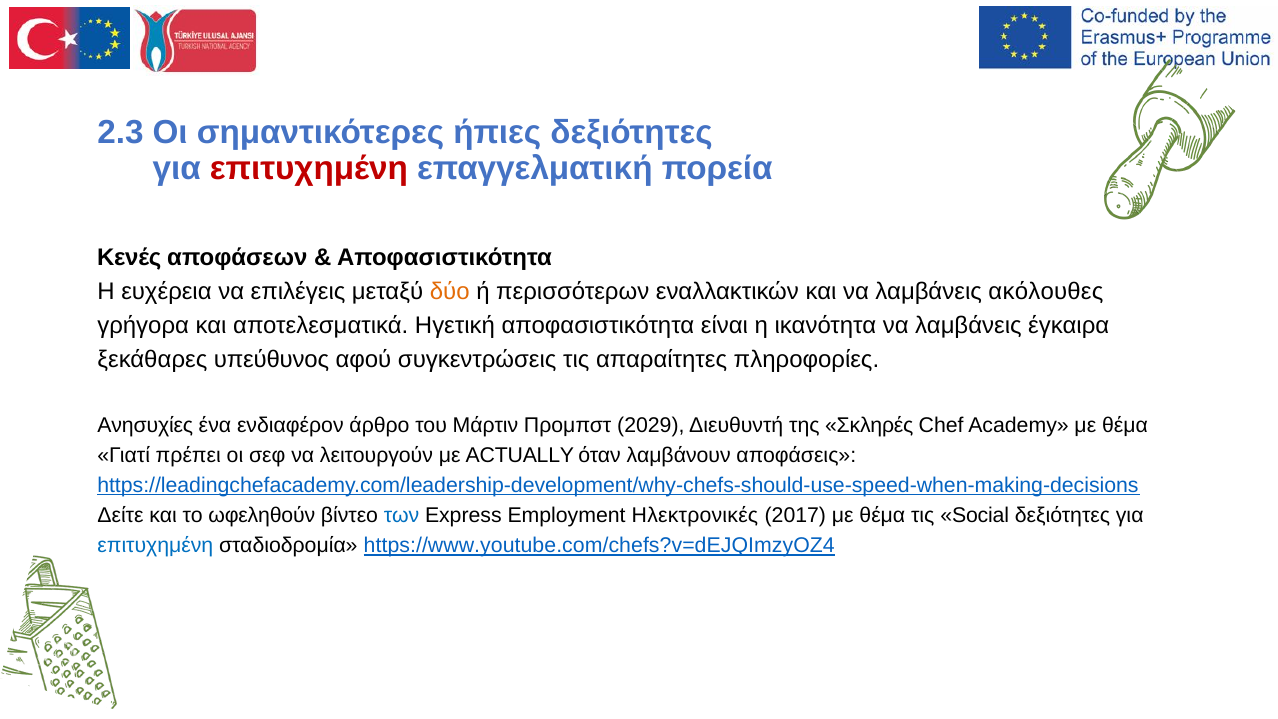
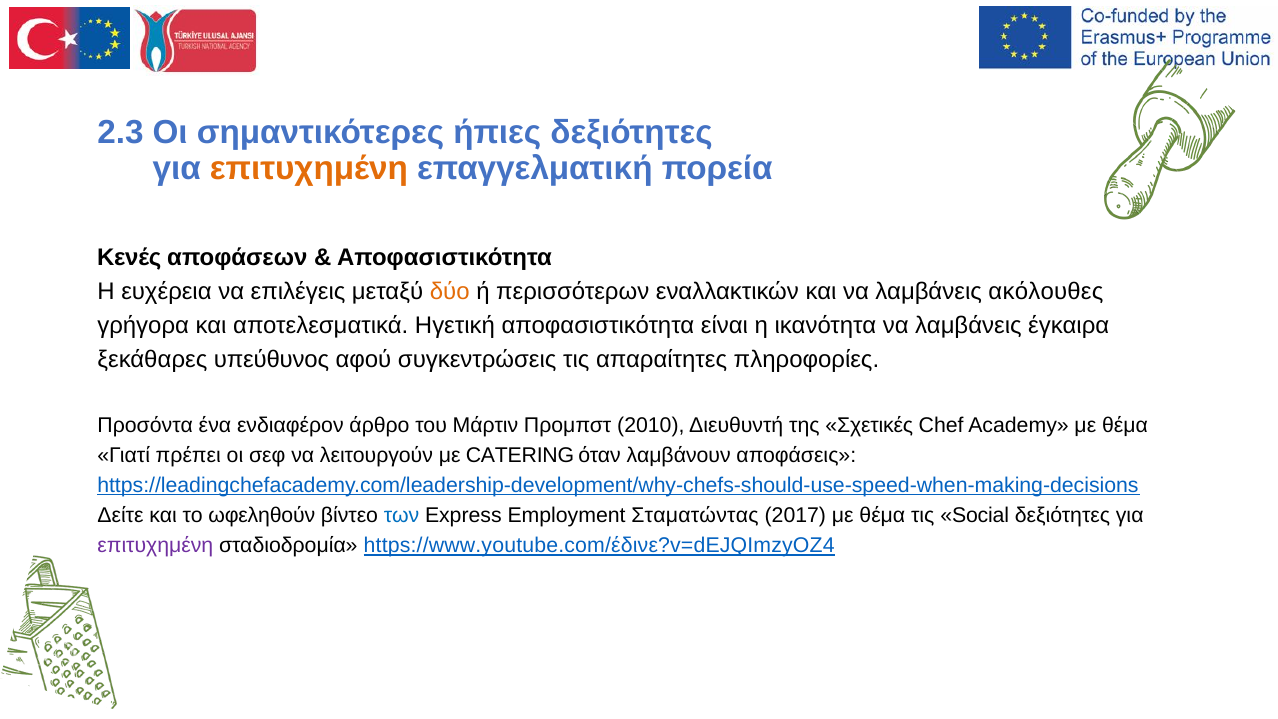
επιτυχημένη colour: red -> orange (309, 168)
Ανησυχίες: Ανησυχίες -> Προσόντα (145, 425)
2029: 2029 -> 2010 (651, 425)
Σκληρές: Σκληρές -> Σχετικές (869, 425)
ACTUALLY: ACTUALLY -> CATERING (520, 455)
Ηλεκτρονικές: Ηλεκτρονικές -> Σταματώντας (695, 515)
επιτυχημένη colour: blue -> purple (155, 545)
https://www.youtube.com/chefs?v=dEJQImzyOZ4: https://www.youtube.com/chefs?v=dEJQImzyOZ4 -> https://www.youtube.com/έδινε?v=dEJQImzyOZ4 (599, 545)
